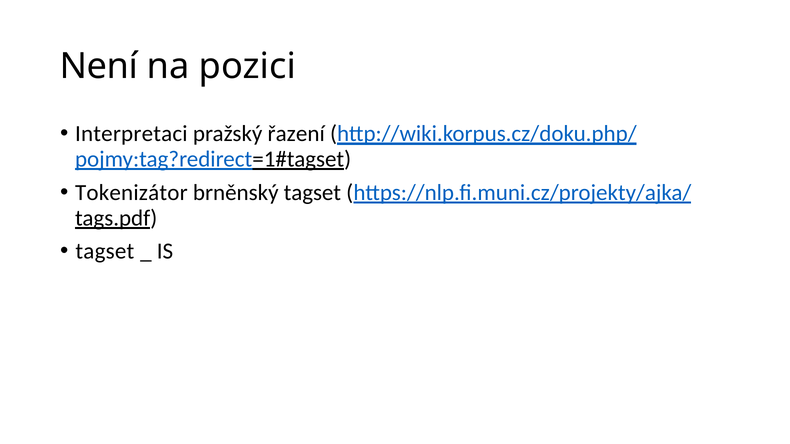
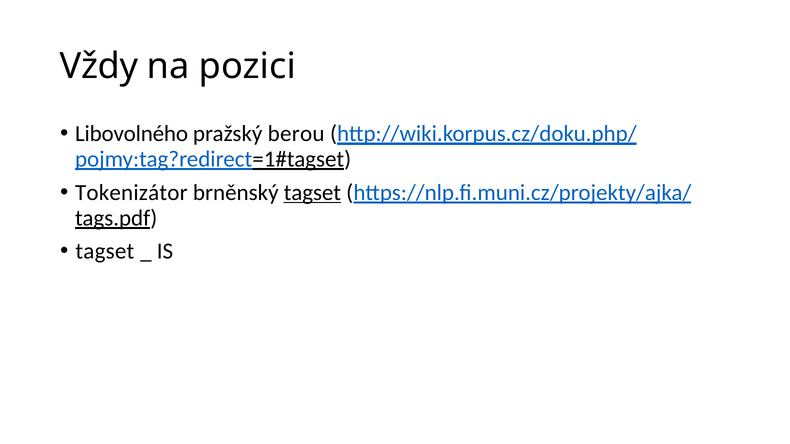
Není: Není -> Vždy (99, 66)
Interpretaci: Interpretaci -> Libovolného (132, 134)
řazení: řazení -> berou (296, 134)
tagset underline: none -> present (312, 193)
